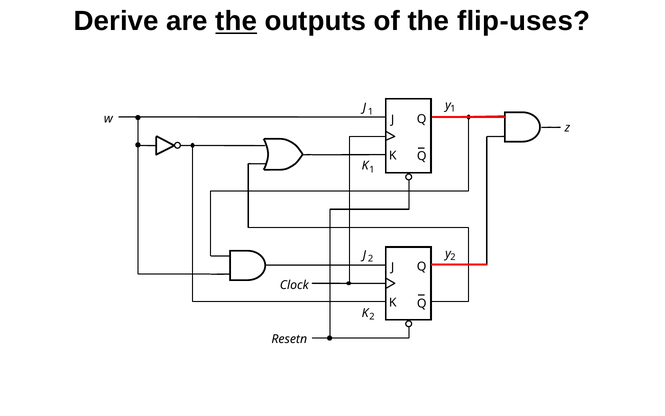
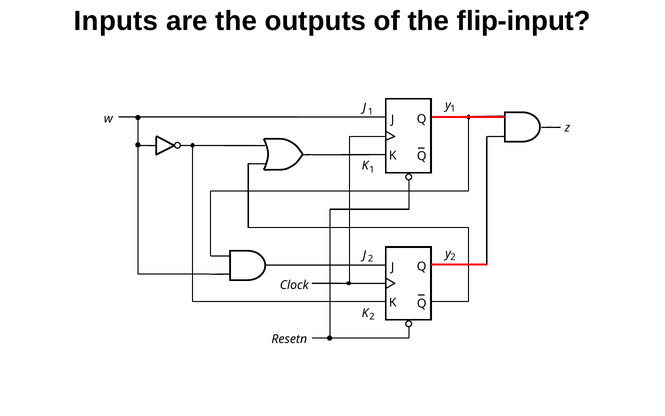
Derive: Derive -> Inputs (116, 21)
the underline: present -> none (236, 21)
flip-uses: flip-uses -> flip-input (524, 21)
